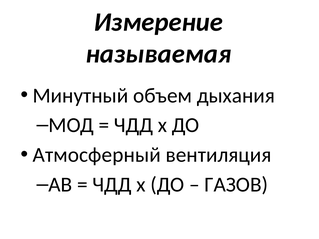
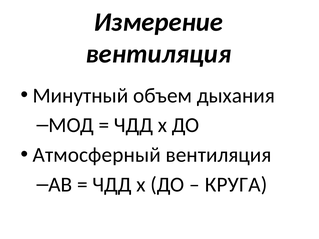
называемая: называемая -> вентиляция (158, 54)
ГАЗОВ: ГАЗОВ -> КРУГА (236, 185)
